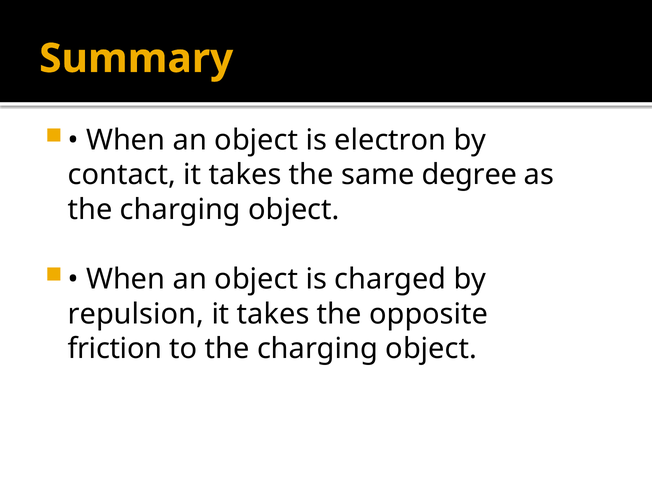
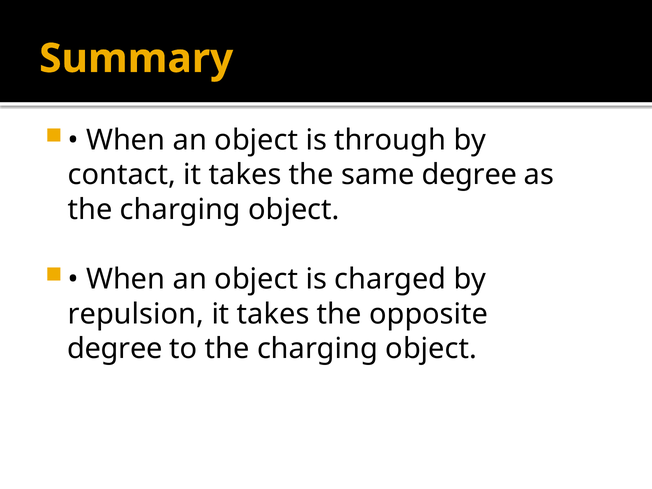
electron: electron -> through (390, 140)
friction: friction -> degree (115, 349)
